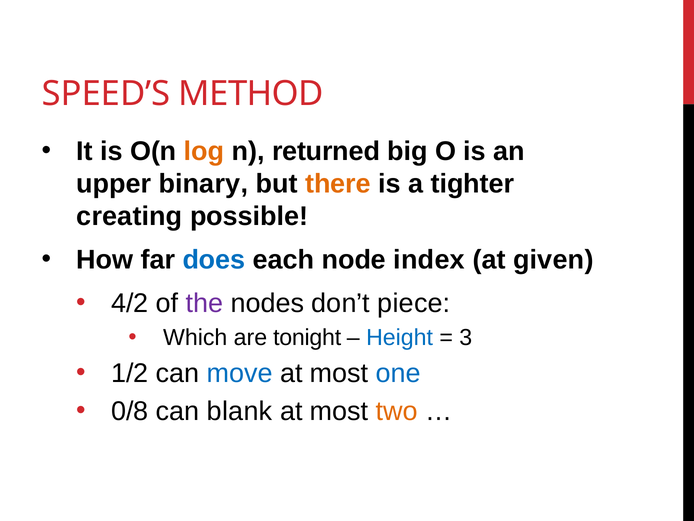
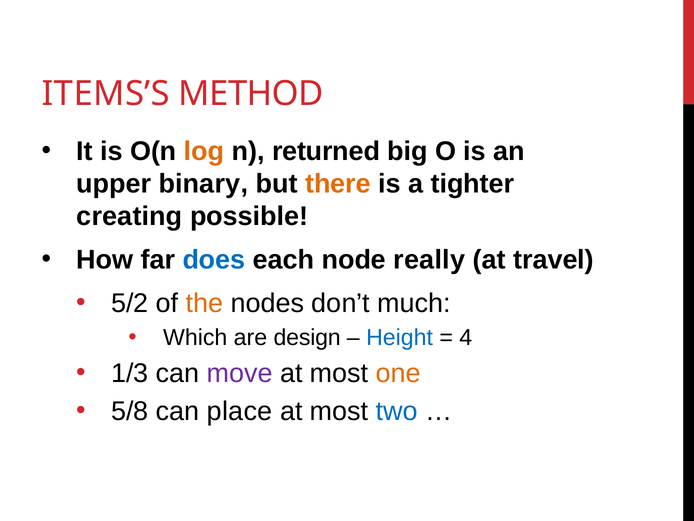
SPEED’S: SPEED’S -> ITEMS’S (106, 94)
index: index -> really (429, 260)
given: given -> travel (554, 260)
4/2: 4/2 -> 5/2 (130, 303)
the colour: purple -> orange (205, 303)
piece: piece -> much (414, 303)
tonight: tonight -> design (307, 337)
3: 3 -> 4 (466, 337)
1/2: 1/2 -> 1/3 (130, 373)
move colour: blue -> purple (240, 373)
one colour: blue -> orange (398, 373)
0/8: 0/8 -> 5/8 (130, 411)
blank: blank -> place (240, 411)
two colour: orange -> blue (397, 411)
